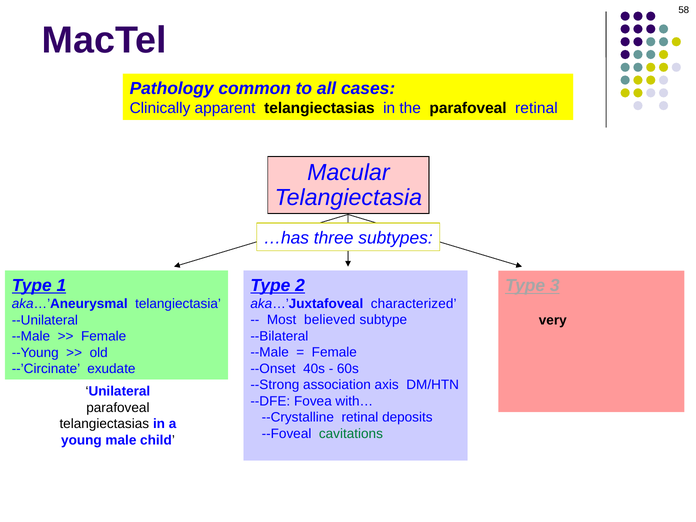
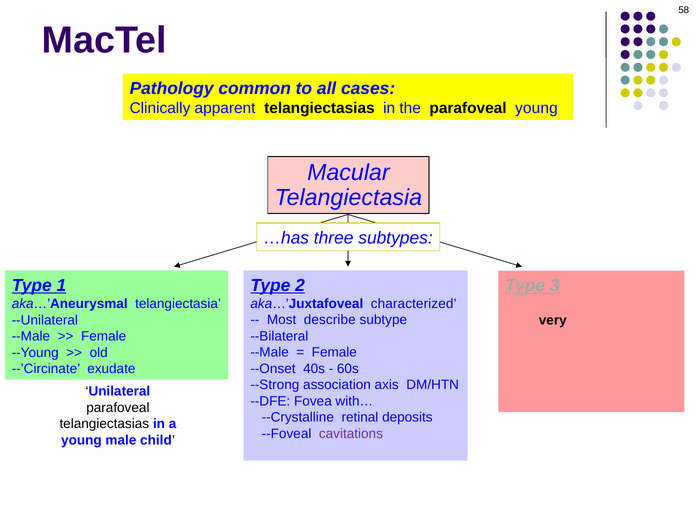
parafoveal retinal: retinal -> young (536, 108)
believed: believed -> describe (330, 320)
cavitations colour: green -> purple (351, 434)
